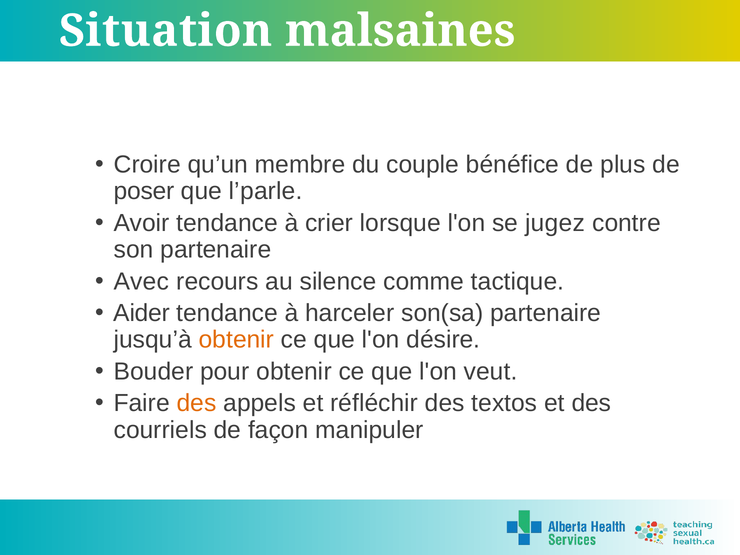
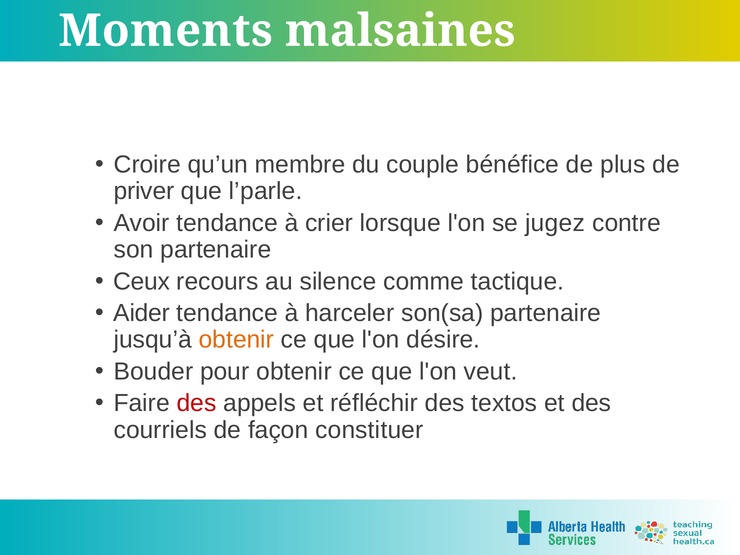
Situation: Situation -> Moments (166, 31)
poser: poser -> priver (144, 191)
Avec: Avec -> Ceux (142, 281)
des colour: orange -> red (197, 403)
manipuler: manipuler -> constituer (369, 430)
